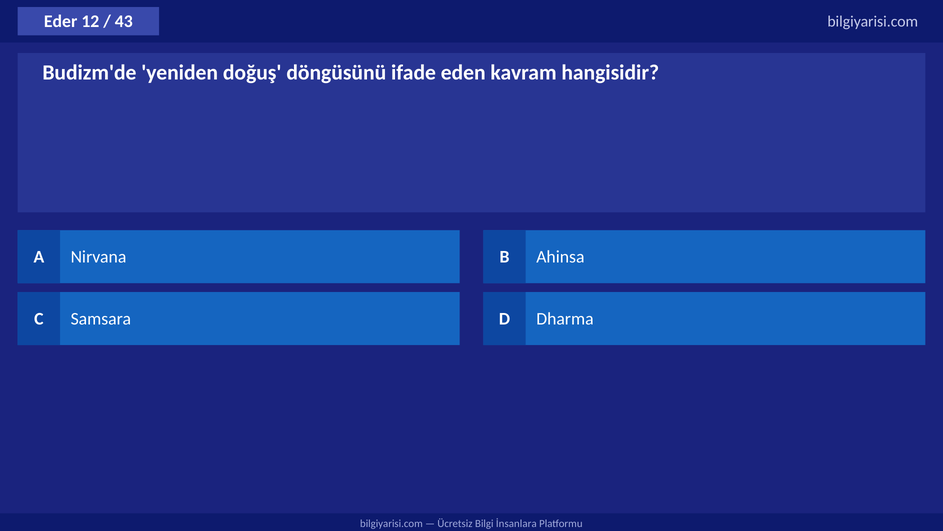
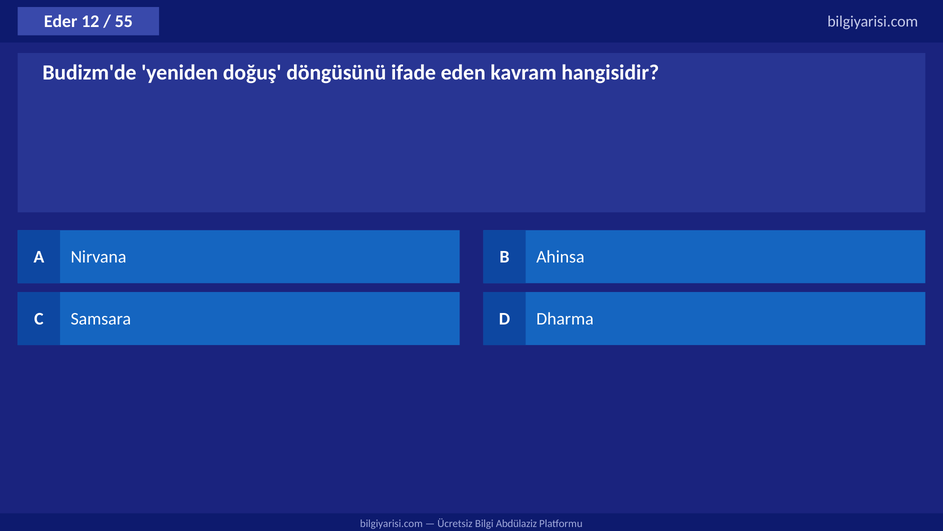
43: 43 -> 55 (124, 22)
İnsanlara: İnsanlara -> Abdülaziz (516, 523)
